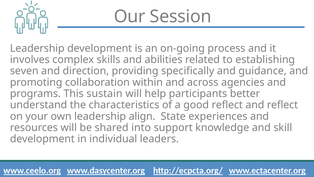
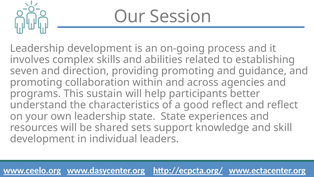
providing specifically: specifically -> promoting (188, 71)
leadership align: align -> state (142, 116)
into: into -> sets (141, 127)
